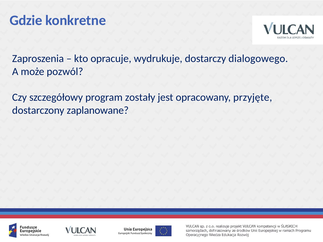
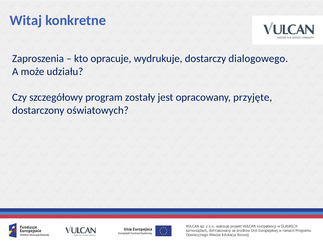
Gdzie: Gdzie -> Witaj (26, 20)
pozwól: pozwól -> udziału (65, 72)
zaplanowane: zaplanowane -> oświatowych (98, 110)
